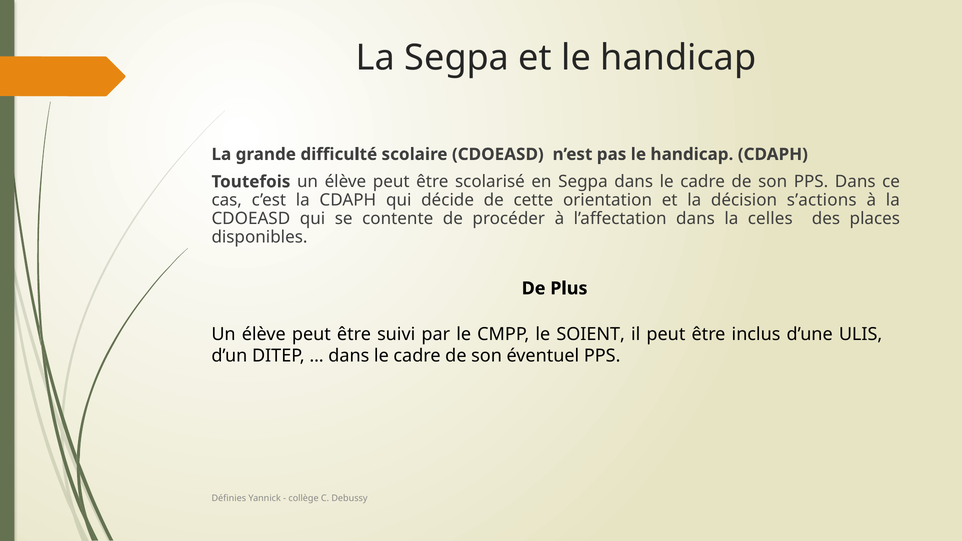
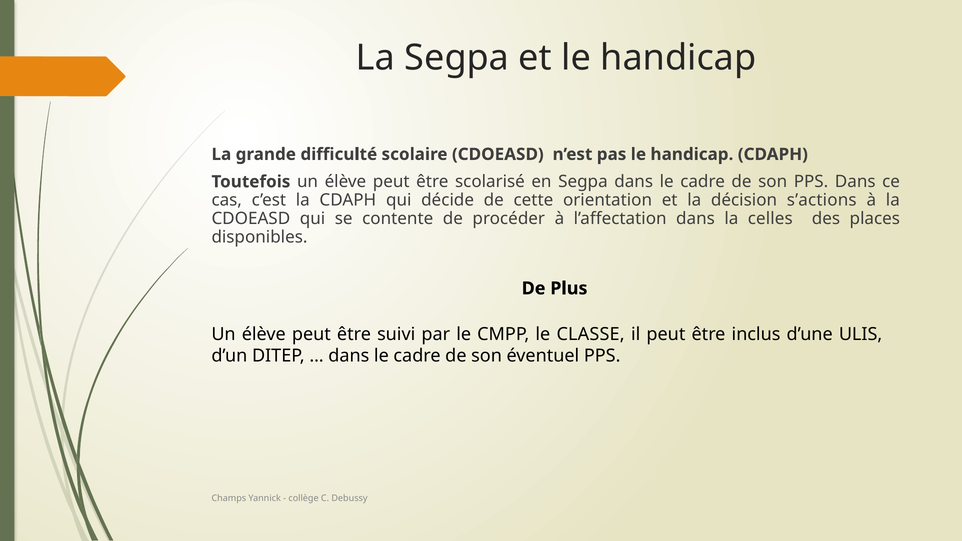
SOIENT: SOIENT -> CLASSE (591, 334)
Définies: Définies -> Champs (229, 498)
